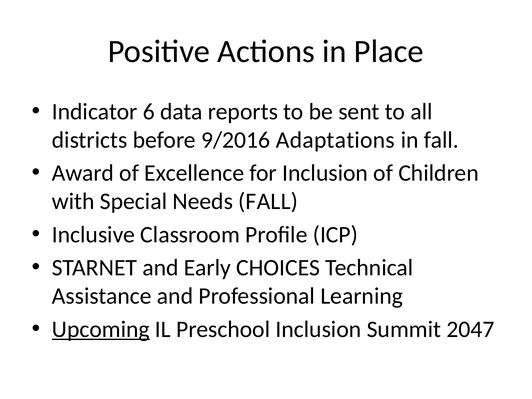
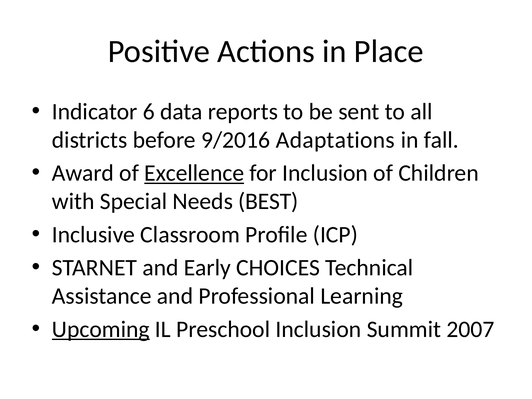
Excellence underline: none -> present (194, 173)
Needs FALL: FALL -> BEST (268, 201)
2047: 2047 -> 2007 (470, 329)
